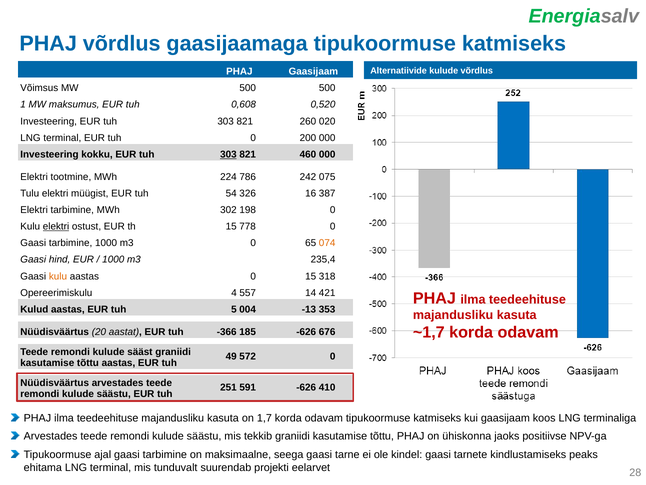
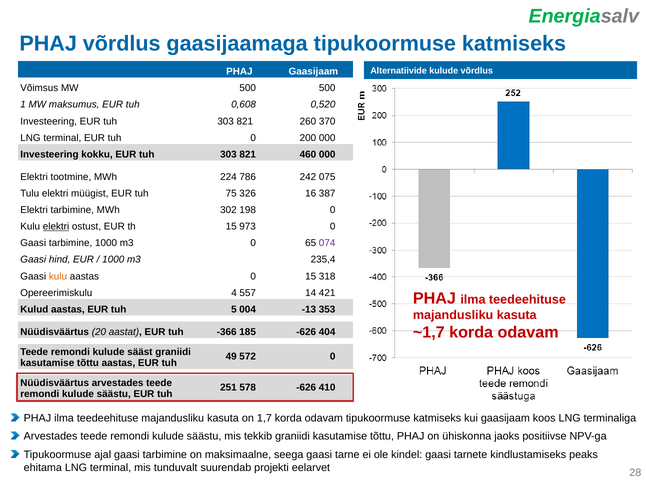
020: 020 -> 370 (327, 121)
303 underline: present -> none (228, 154)
54: 54 -> 75 (231, 193)
778: 778 -> 973 (248, 226)
074 colour: orange -> purple (327, 243)
676: 676 -> 404 (327, 331)
591: 591 -> 578 (248, 387)
